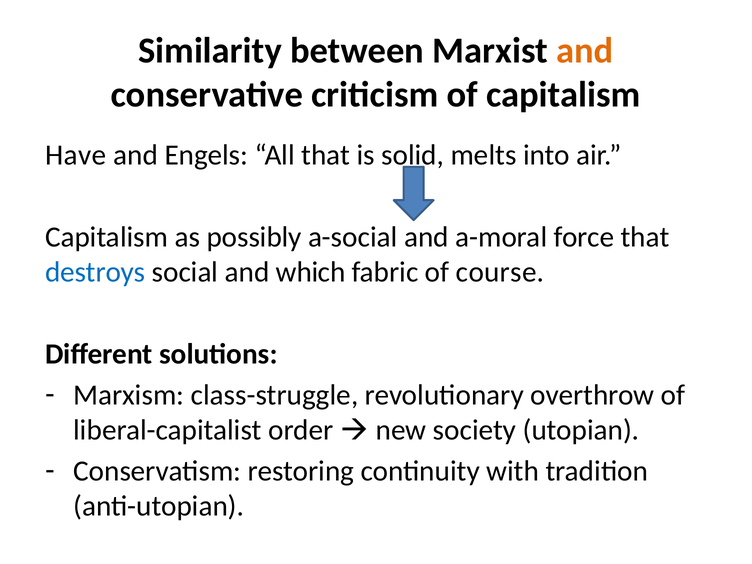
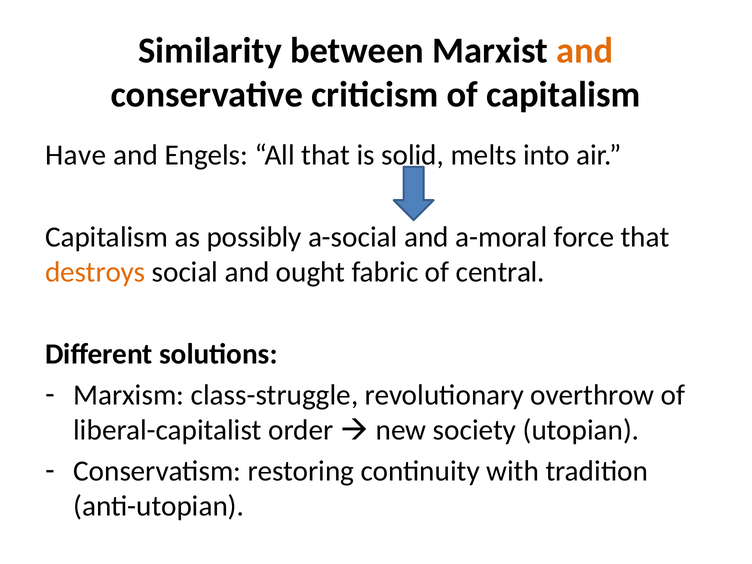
destroys colour: blue -> orange (95, 272)
which: which -> ought (311, 272)
course: course -> central (500, 272)
